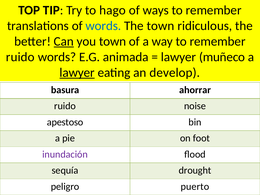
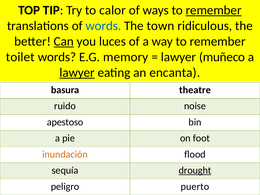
hago: hago -> calor (113, 10)
remember underline: none -> present (214, 10)
you town: town -> luces (112, 41)
ruido: ruido -> toilet (20, 57)
animada: animada -> memory (126, 57)
develop: develop -> encanta (175, 73)
ahorrar: ahorrar -> theatre (195, 90)
inundación colour: purple -> orange (65, 154)
drought underline: none -> present (195, 170)
